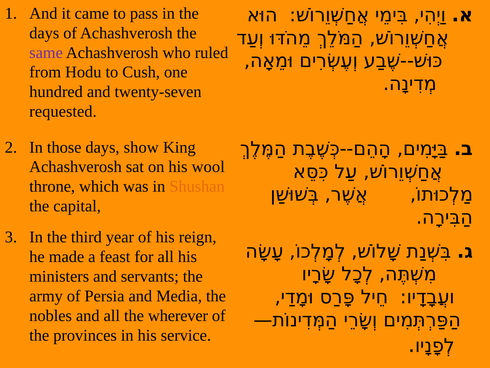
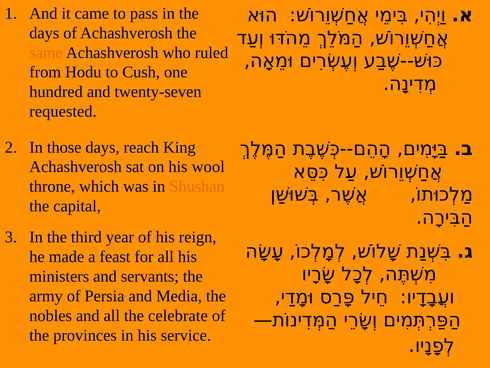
same colour: purple -> orange (46, 53)
show: show -> reach (141, 147)
wherever: wherever -> celebrate (178, 315)
